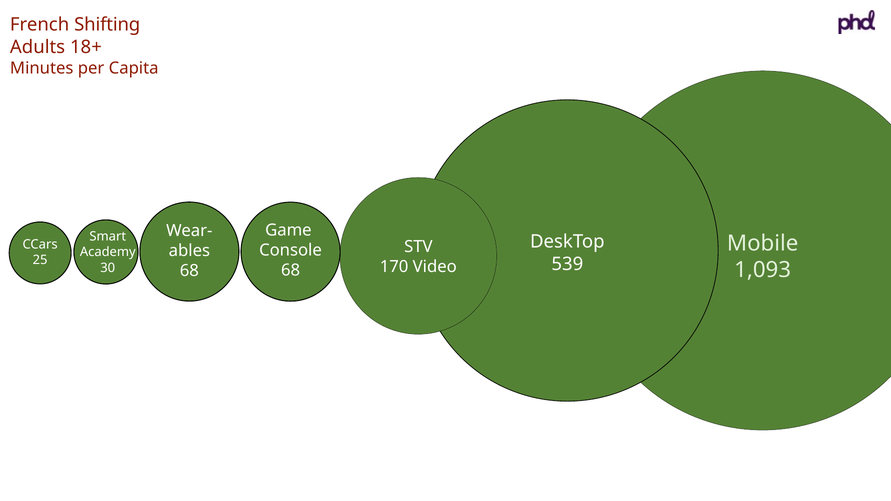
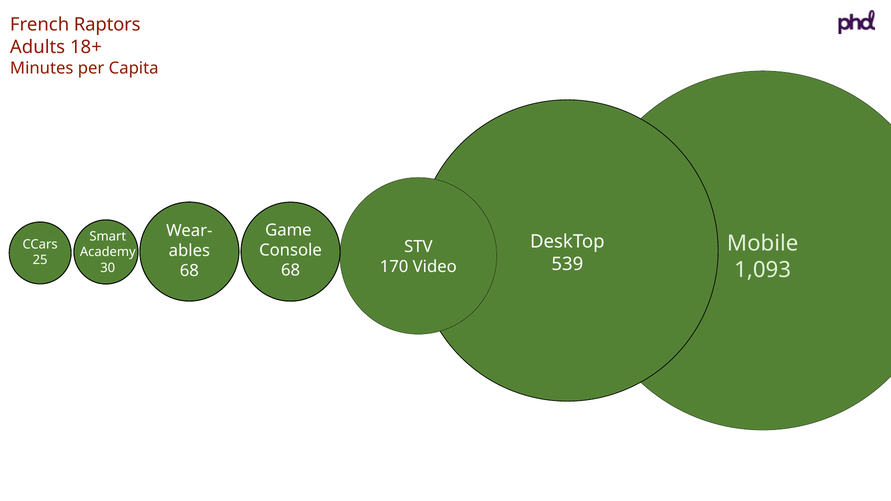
Shifting: Shifting -> Raptors (107, 25)
